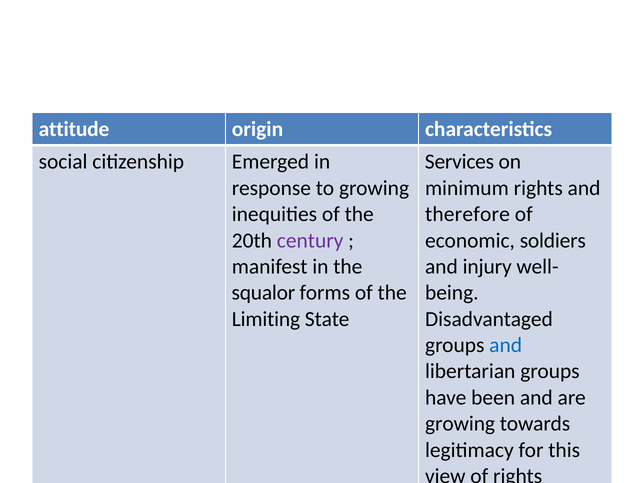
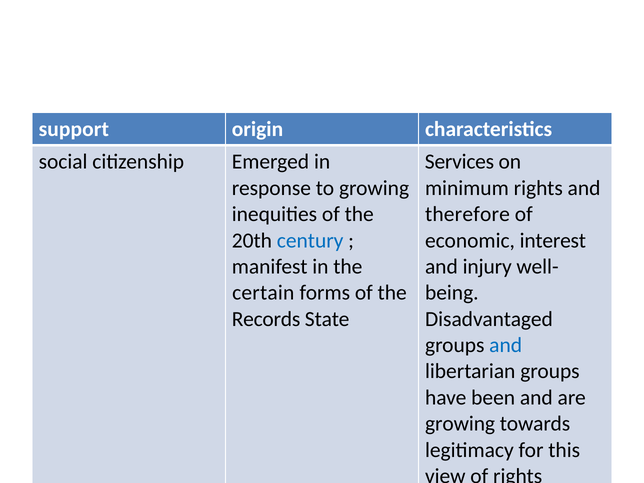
attitude: attitude -> support (74, 129)
century colour: purple -> blue (310, 240)
soldiers: soldiers -> interest (553, 240)
squalor: squalor -> certain (263, 293)
Limiting: Limiting -> Records (266, 319)
